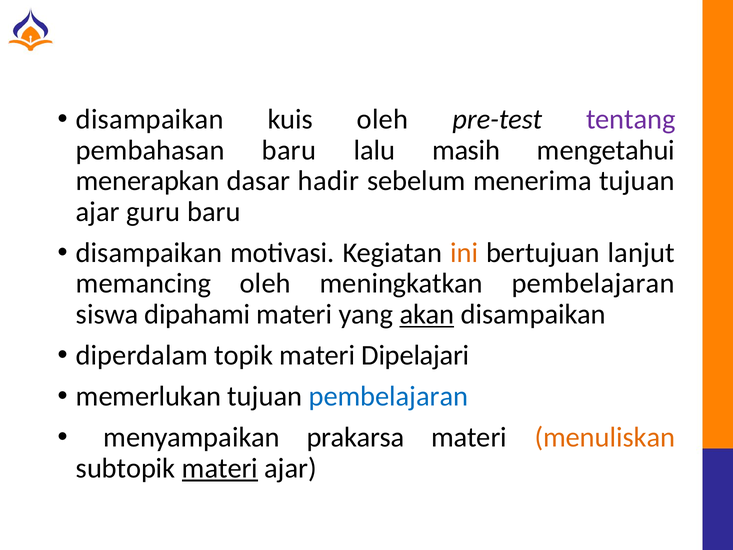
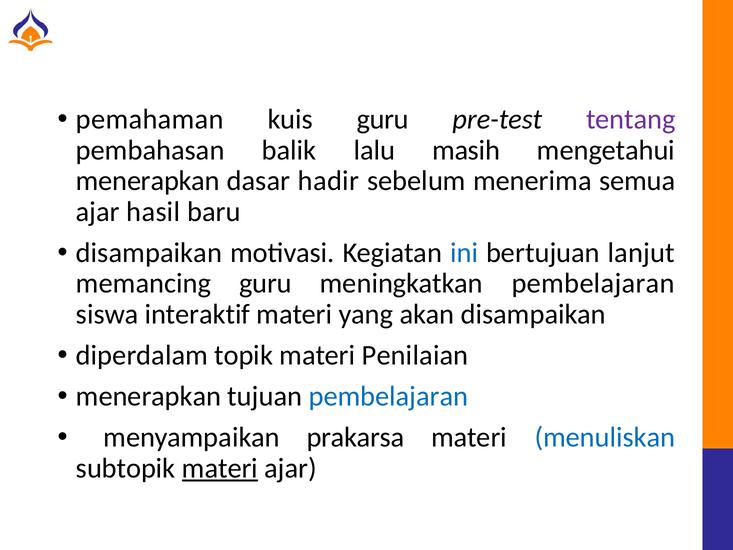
disampaikan: disampaikan -> pemahaman (150, 119)
kuis oleh: oleh -> guru (383, 119)
pembahasan baru: baru -> balik (289, 150)
menerima tujuan: tujuan -> semua (637, 181)
guru: guru -> hasil (153, 212)
ini colour: orange -> blue (464, 253)
memancing oleh: oleh -> guru (265, 283)
dipahami: dipahami -> interaktif (197, 314)
akan underline: present -> none (427, 314)
Dipelajari: Dipelajari -> Penilaian (415, 355)
memerlukan: memerlukan -> menerapkan (149, 396)
menuliskan colour: orange -> blue (605, 437)
